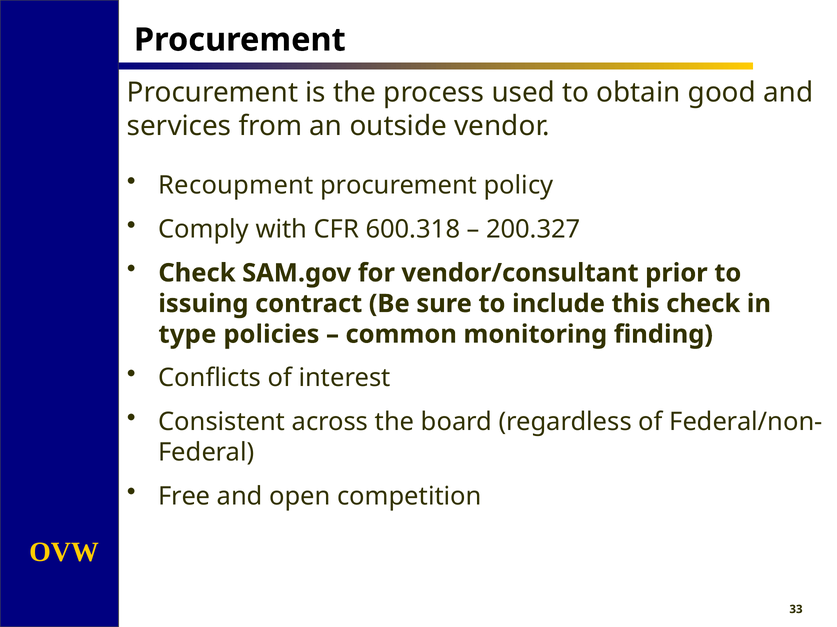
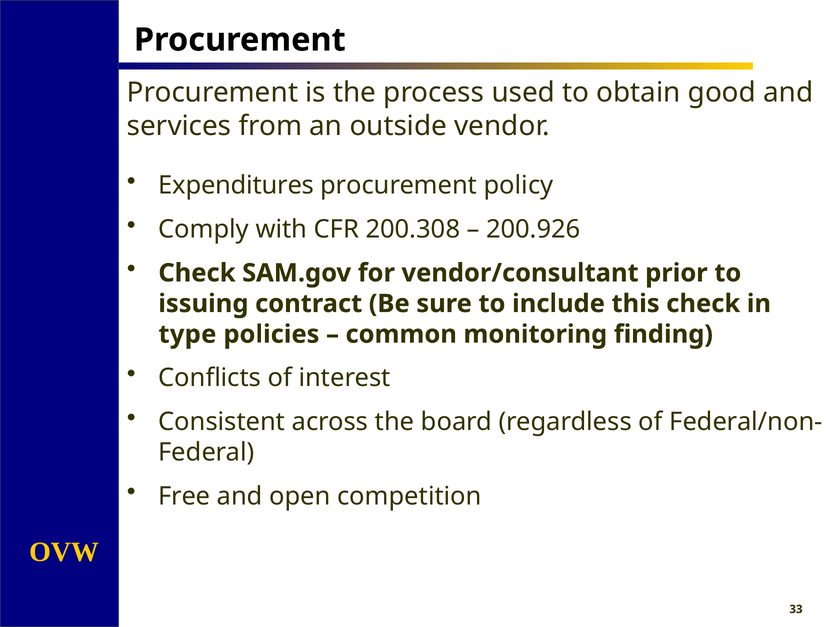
Recoupment: Recoupment -> Expenditures (236, 186)
600.318: 600.318 -> 200.308 (413, 230)
200.327: 200.327 -> 200.926 (533, 230)
